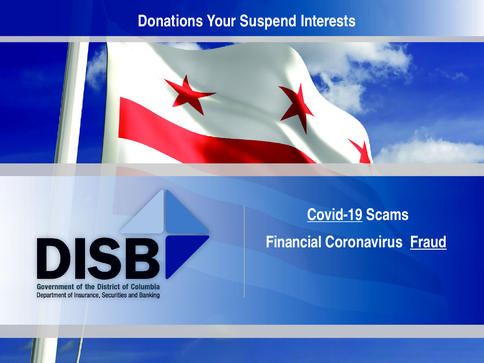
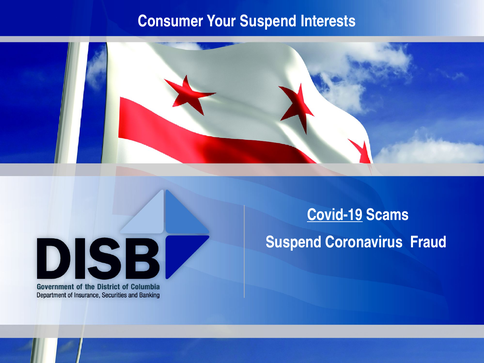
Donations: Donations -> Consumer (171, 21)
Financial: Financial -> Suspend (294, 242)
Fraud underline: present -> none (428, 242)
